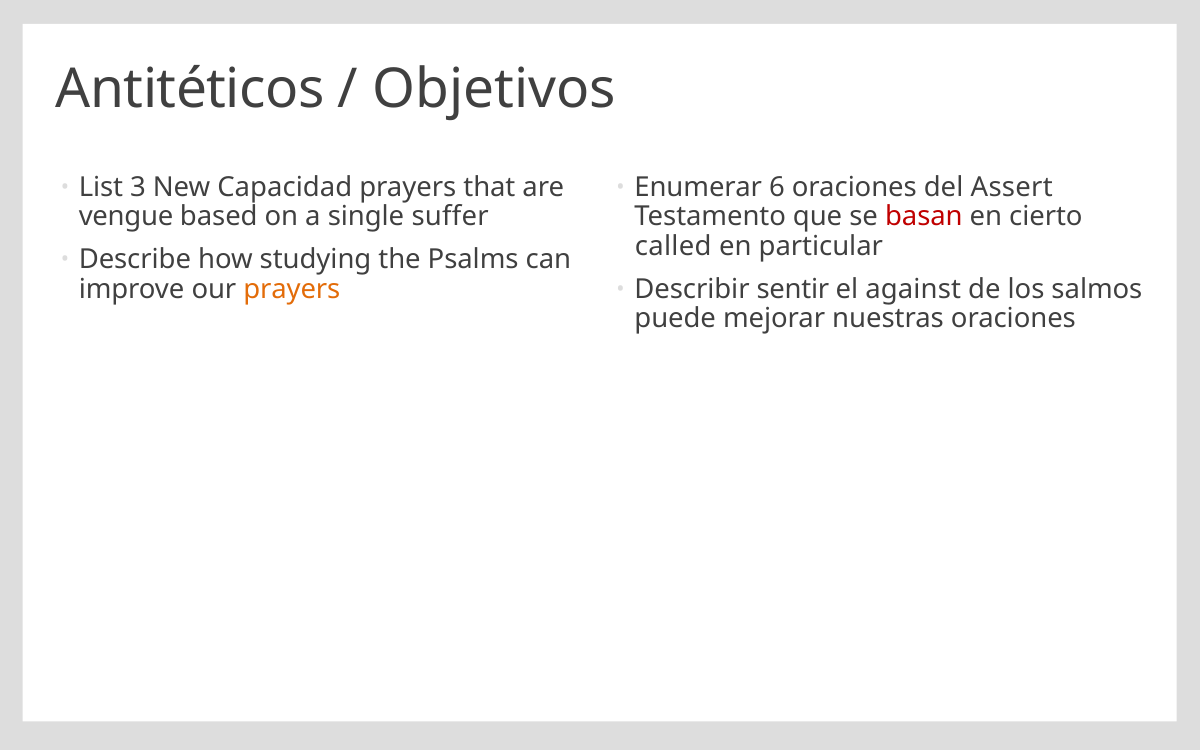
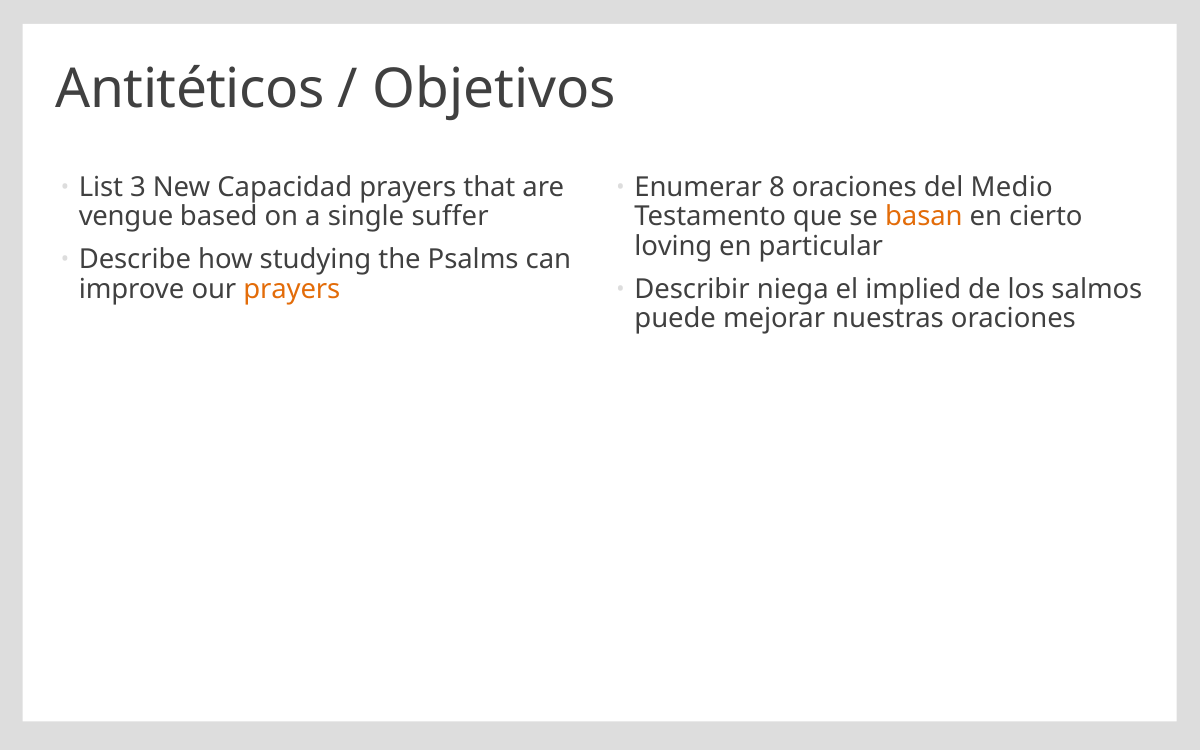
6: 6 -> 8 (777, 187)
Assert: Assert -> Medio (1012, 187)
basan colour: red -> orange (924, 217)
called: called -> loving (673, 246)
sentir: sentir -> niega (793, 289)
against: against -> implied (913, 289)
